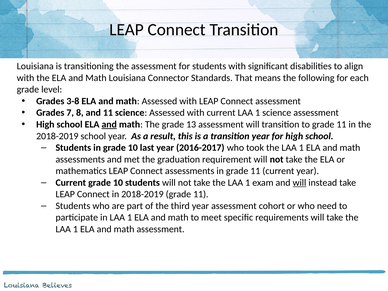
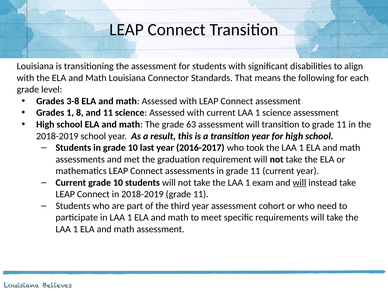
Grades 7: 7 -> 1 (70, 113)
and underline: present -> none (109, 124)
13: 13 -> 63 (191, 124)
